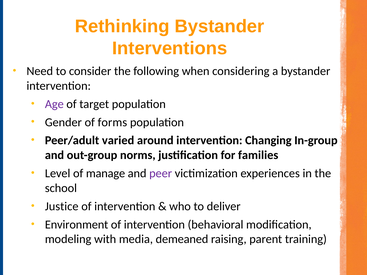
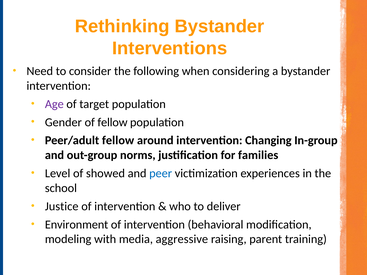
of forms: forms -> fellow (112, 122)
Peer/adult varied: varied -> fellow (118, 141)
manage: manage -> showed (105, 174)
peer colour: purple -> blue (161, 174)
demeaned: demeaned -> aggressive (182, 239)
